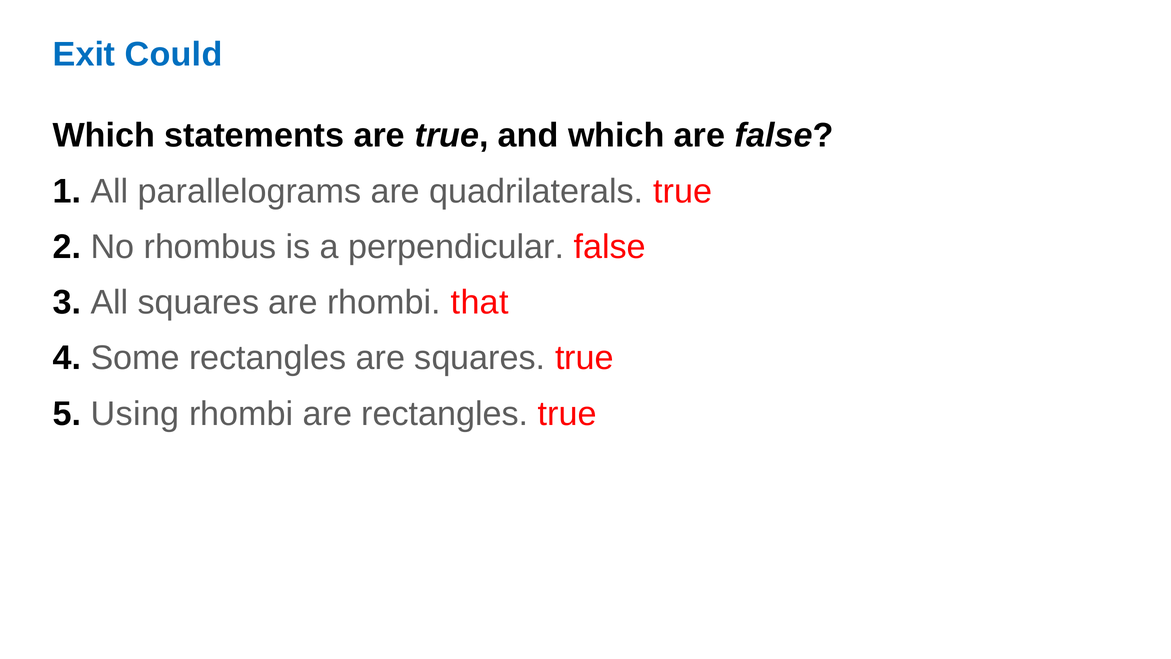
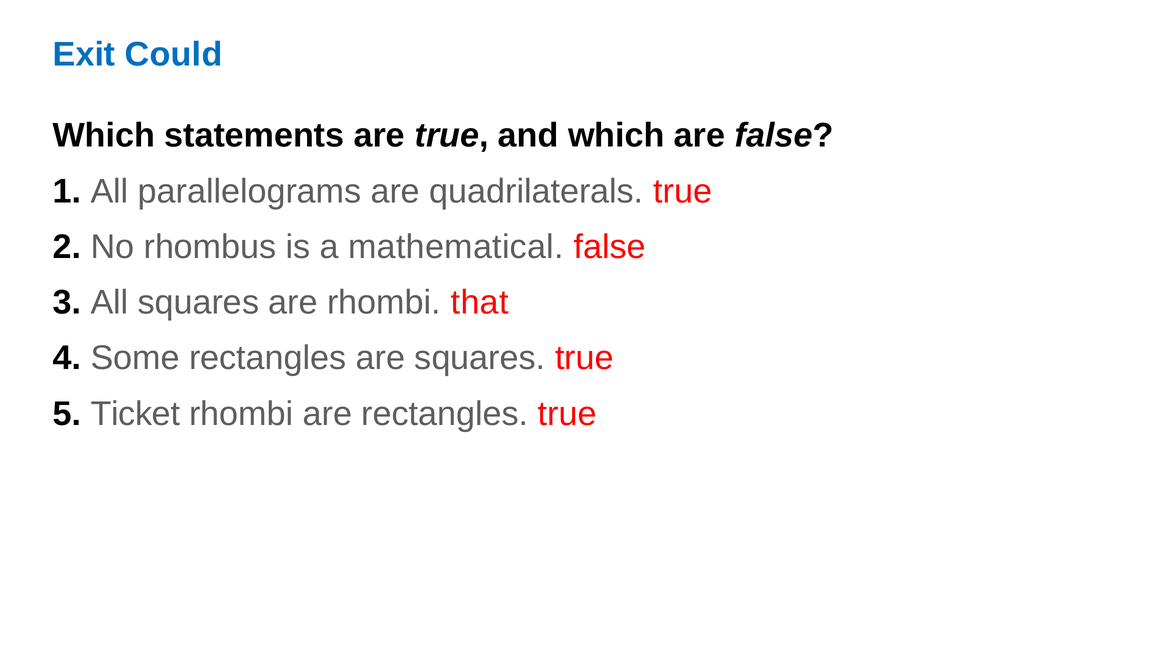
perpendicular: perpendicular -> mathematical (456, 247)
Using: Using -> Ticket (135, 414)
